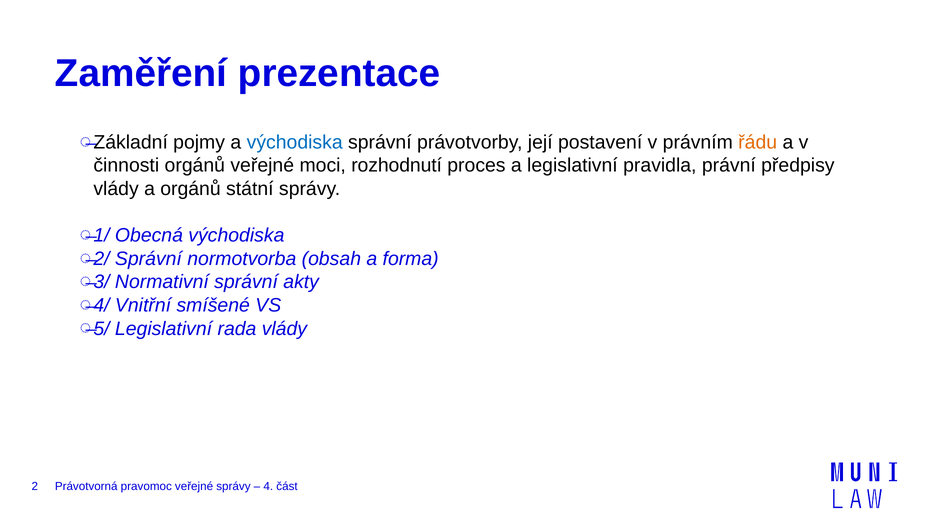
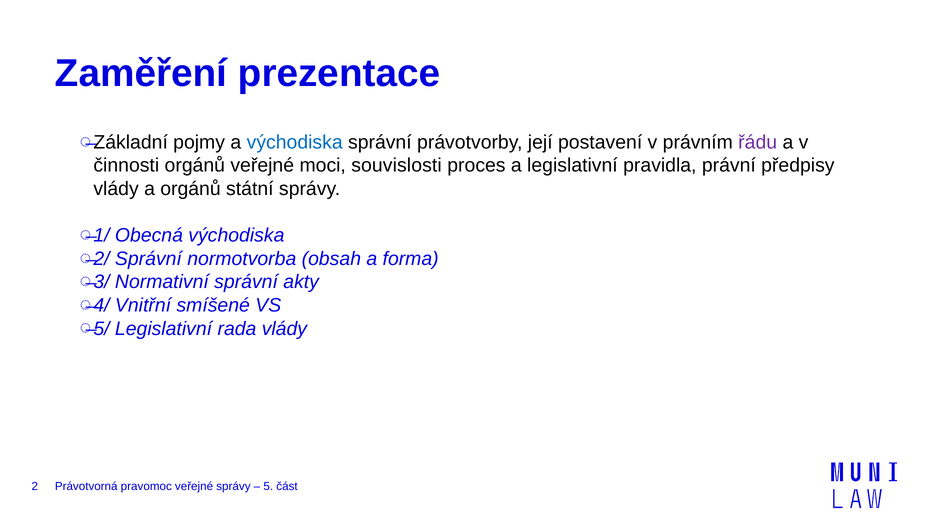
řádu colour: orange -> purple (758, 142)
rozhodnutí: rozhodnutí -> souvislosti (397, 165)
4: 4 -> 5 (268, 486)
